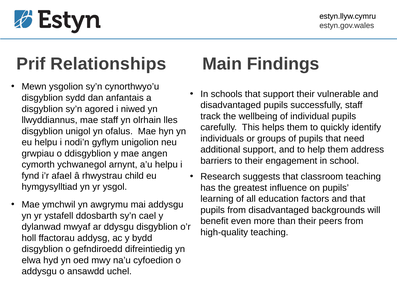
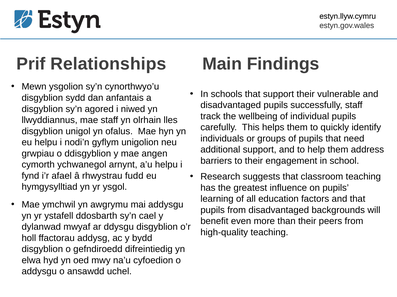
child: child -> fudd (134, 176)
